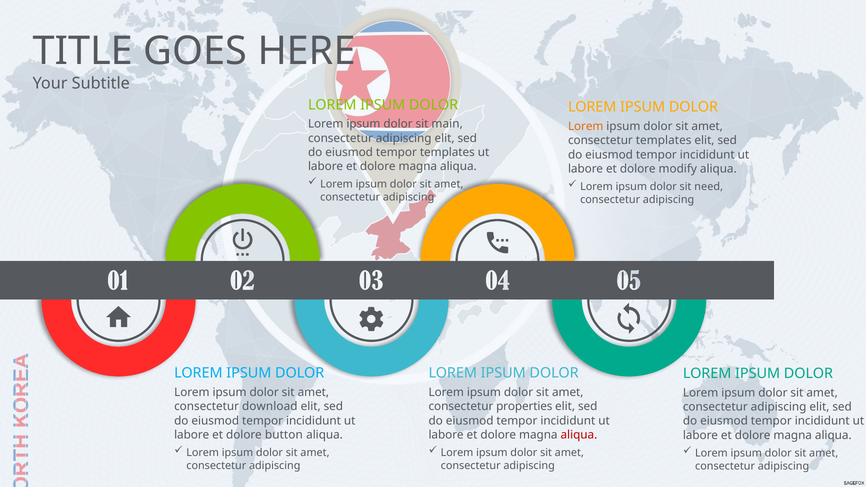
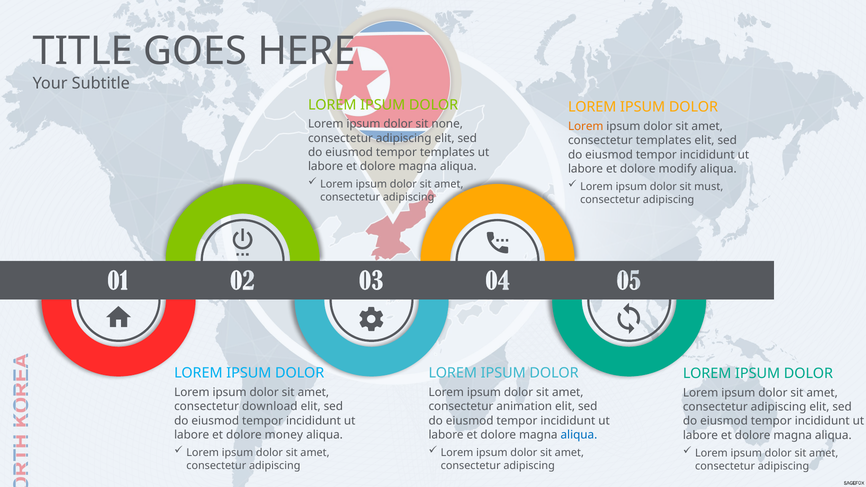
main: main -> none (447, 124)
need: need -> must (709, 187)
properties: properties -> animation (524, 407)
button: button -> money (284, 435)
aliqua colour: red -> blue (579, 435)
